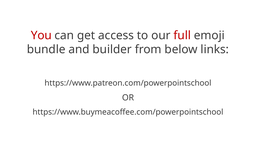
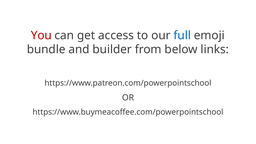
full colour: red -> blue (182, 35)
